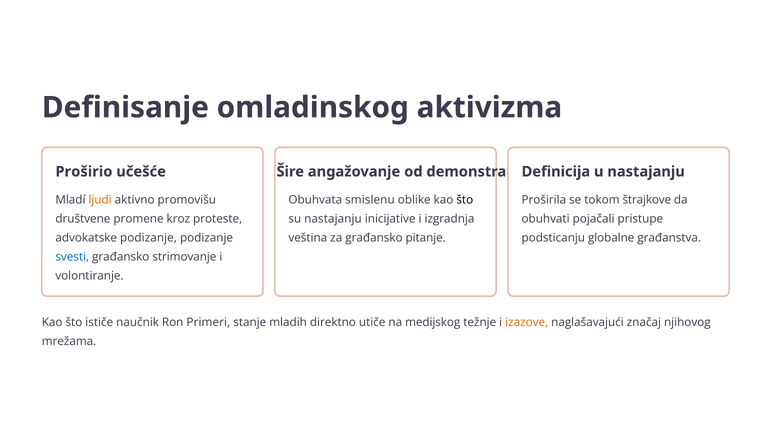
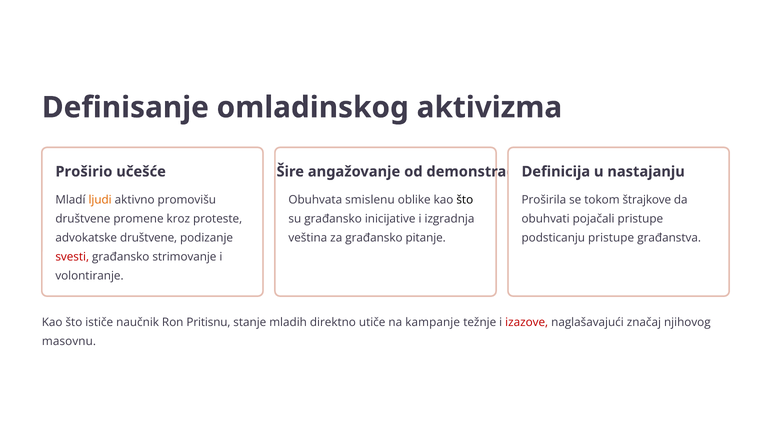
su nastajanju: nastajanju -> građansko (333, 219)
advokatske podizanje: podizanje -> društvene (149, 238)
podsticanju globalne: globalne -> pristupe (611, 238)
svesti colour: blue -> red (72, 257)
Primeri: Primeri -> Pritisnu (208, 322)
medijskog: medijskog -> kampanje (433, 322)
izazove colour: orange -> red (527, 322)
mrežama: mrežama -> masovnu (69, 341)
